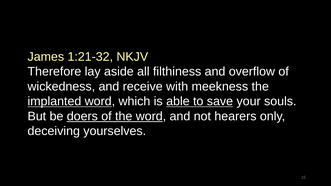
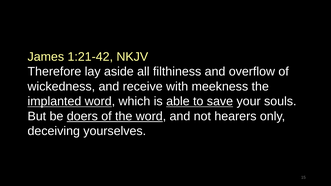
1:21-32: 1:21-32 -> 1:21-42 (90, 57)
